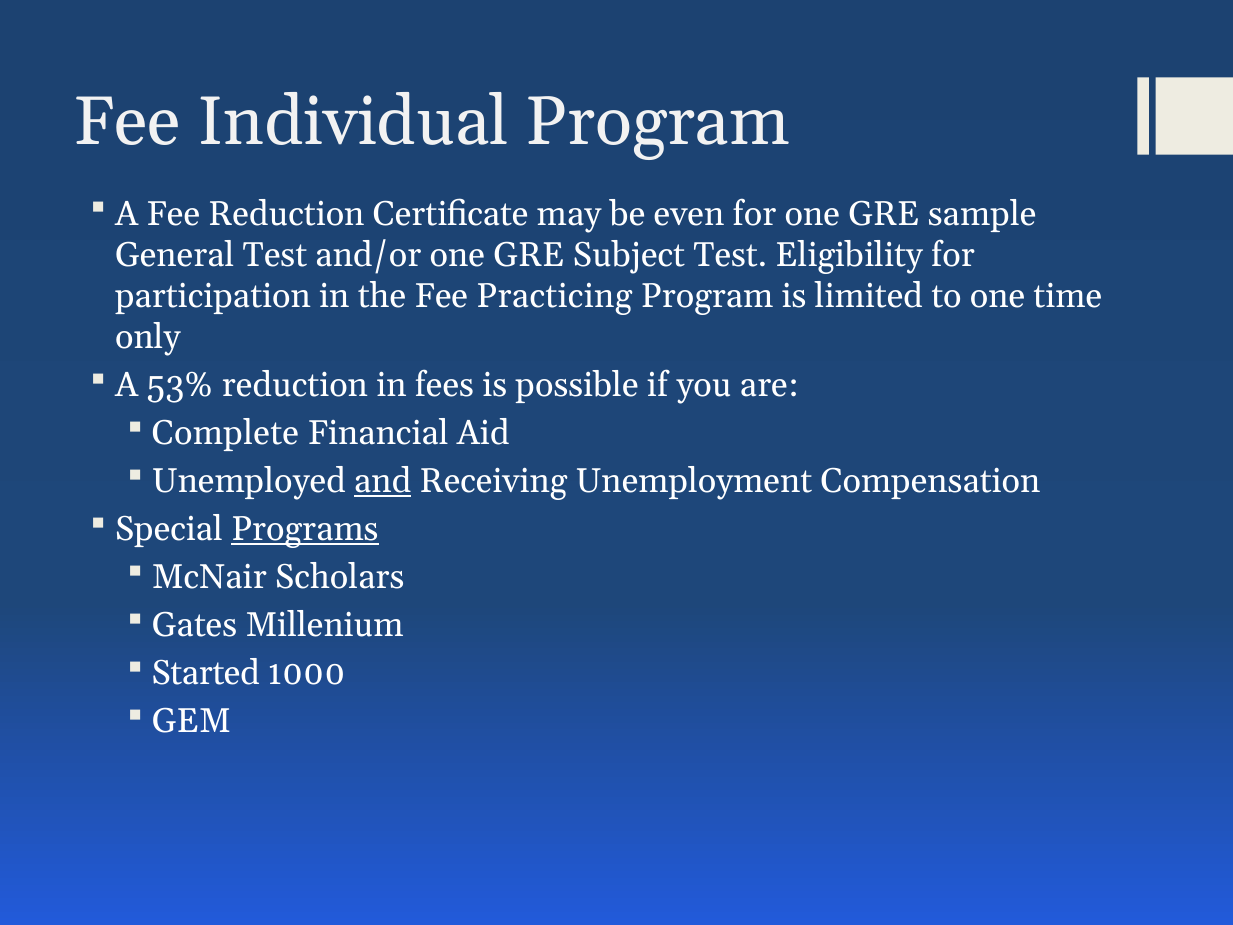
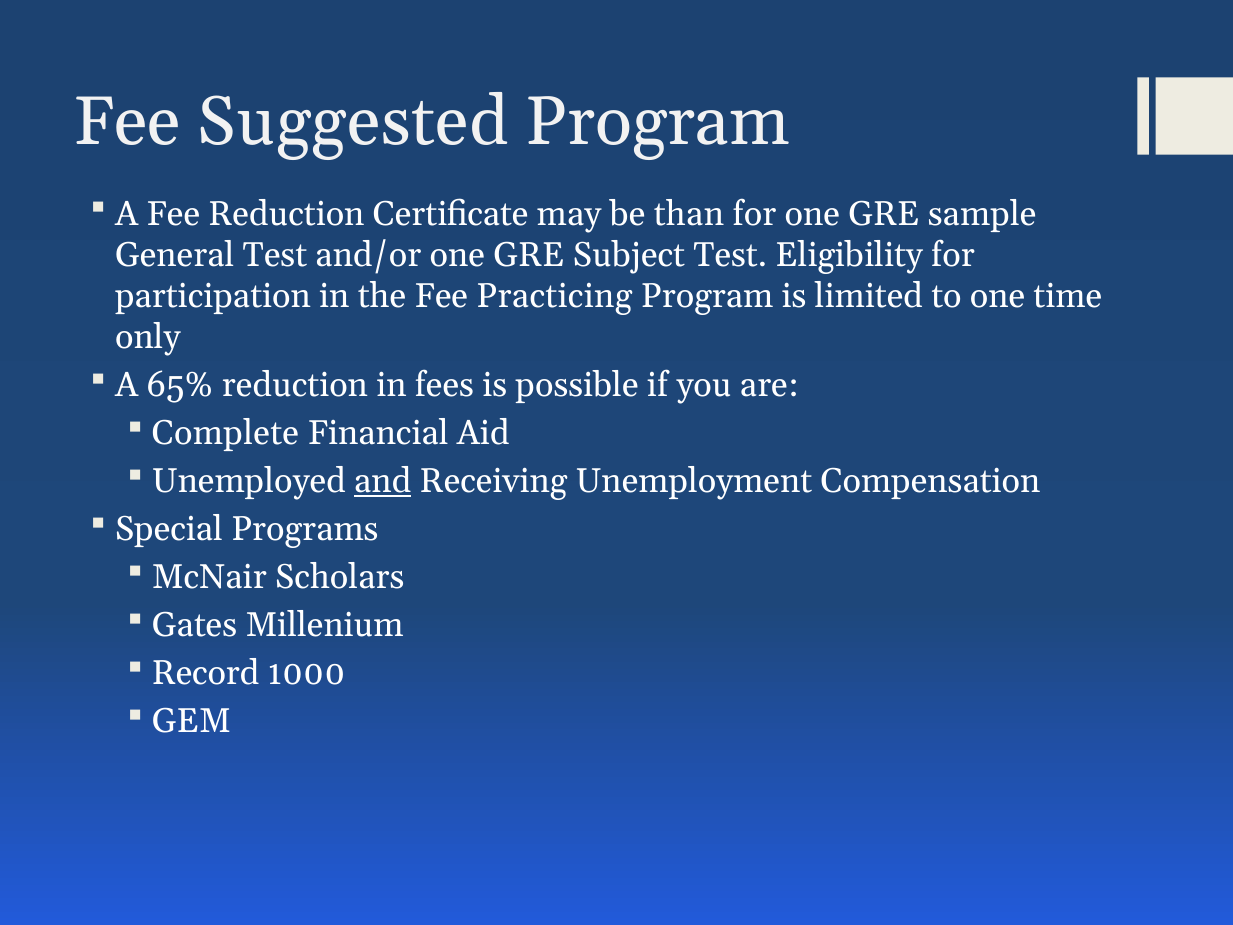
Individual: Individual -> Suggested (353, 122)
even: even -> than (689, 214)
53%: 53% -> 65% (180, 385)
Programs underline: present -> none (305, 529)
Started: Started -> Record (206, 673)
